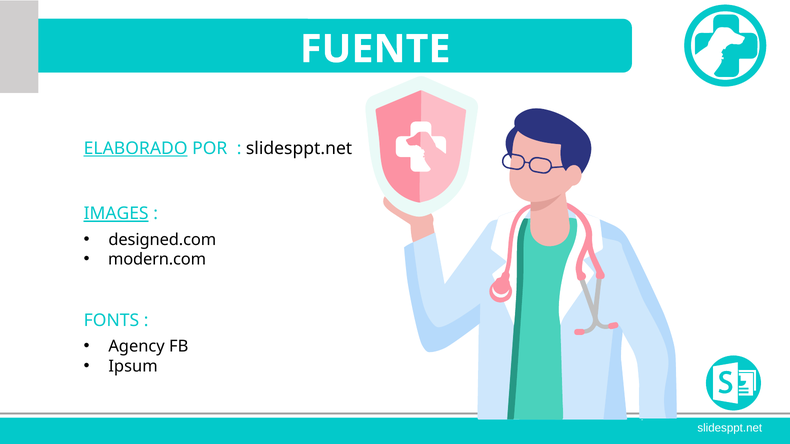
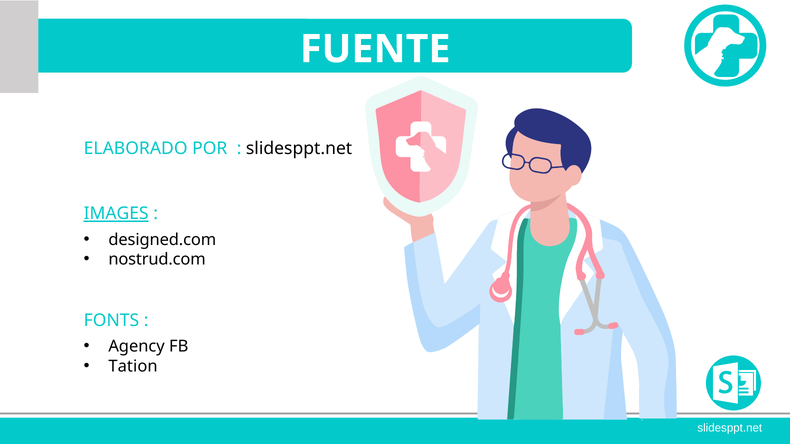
ELABORADO underline: present -> none (136, 149)
modern.com: modern.com -> nostrud.com (157, 260)
Ipsum: Ipsum -> Tation (133, 366)
